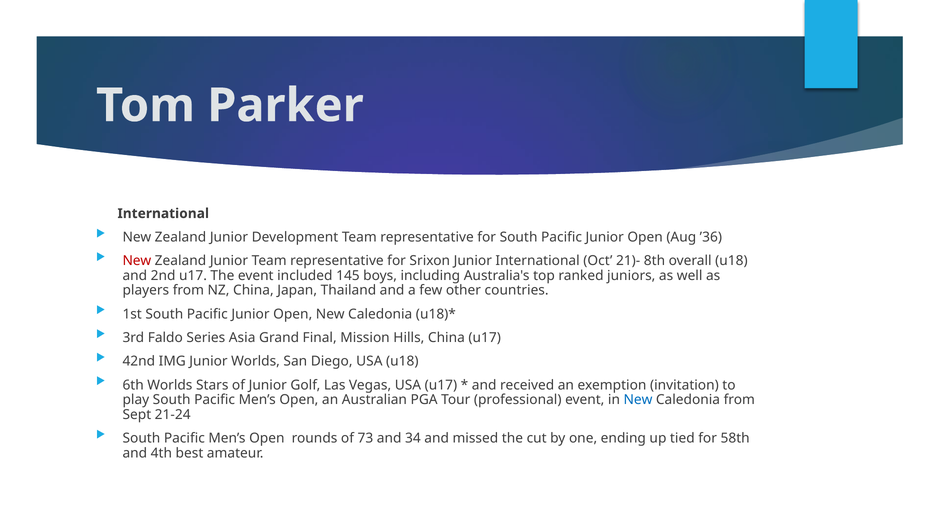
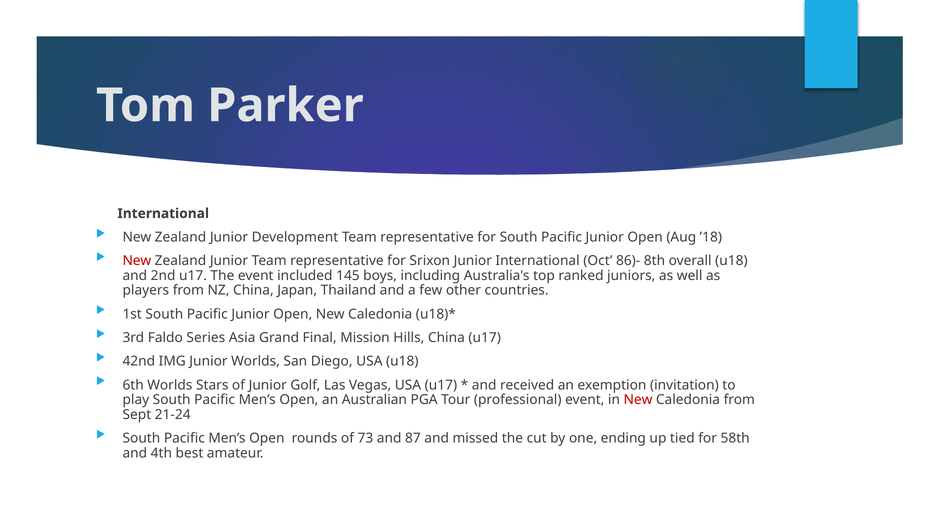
’36: ’36 -> ’18 (711, 237)
21)-: 21)- -> 86)- (628, 261)
New colour: blue -> red (638, 400)
34: 34 -> 87 (413, 438)
